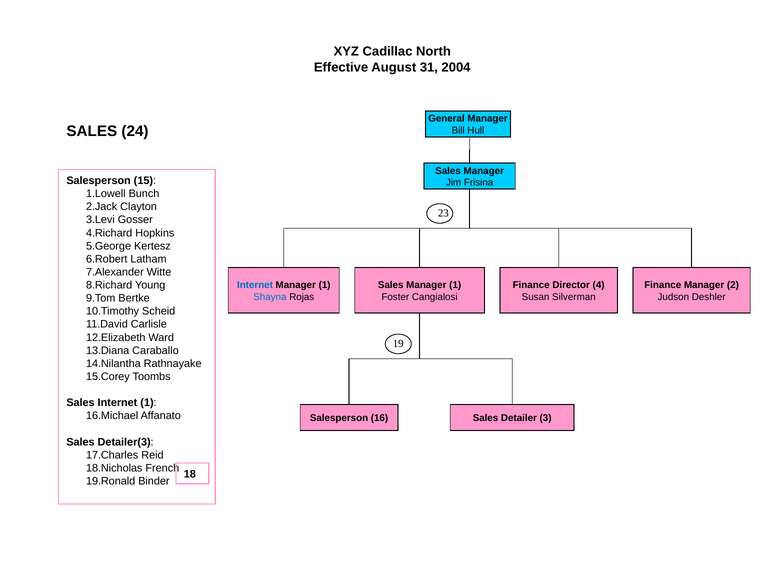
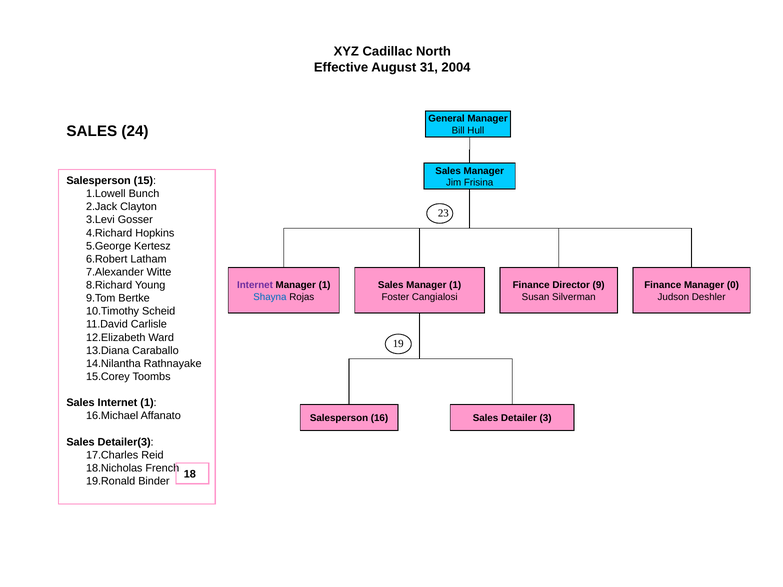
Internet colour: blue -> purple (255, 285)
4: 4 -> 9 (599, 285)
2: 2 -> 0 (733, 285)
